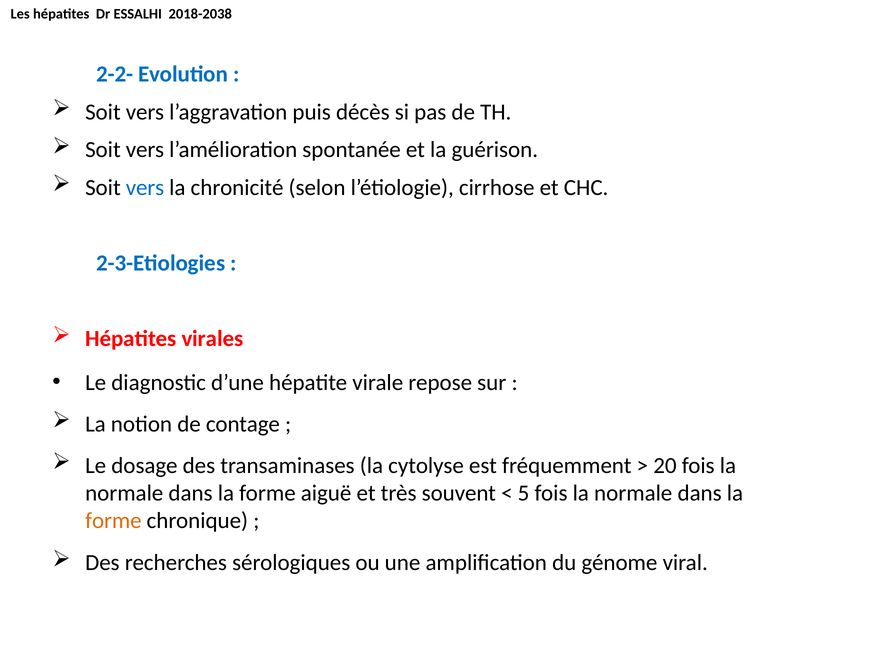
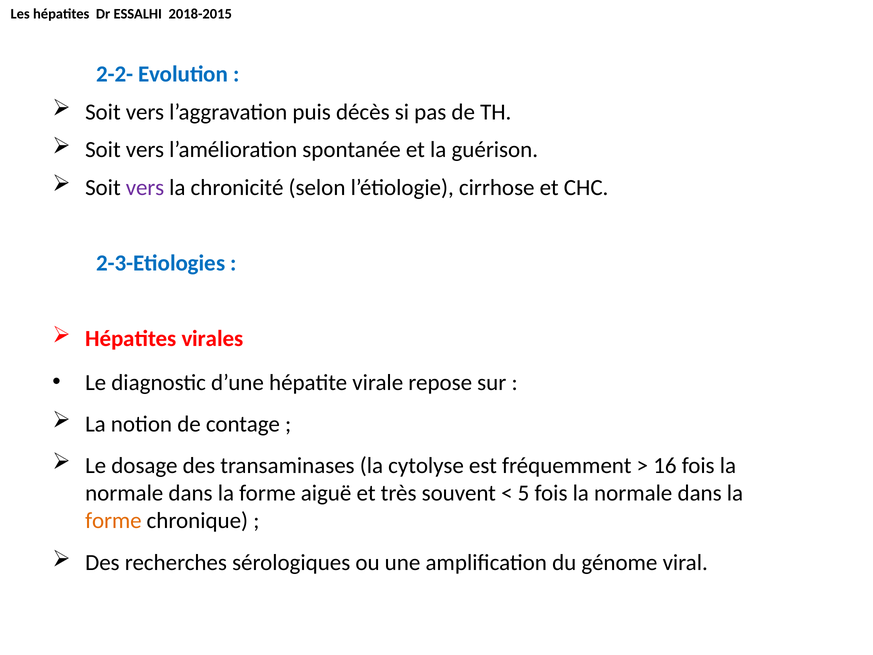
2018-2038: 2018-2038 -> 2018-2015 (200, 14)
vers colour: blue -> purple (145, 188)
20: 20 -> 16 (665, 465)
